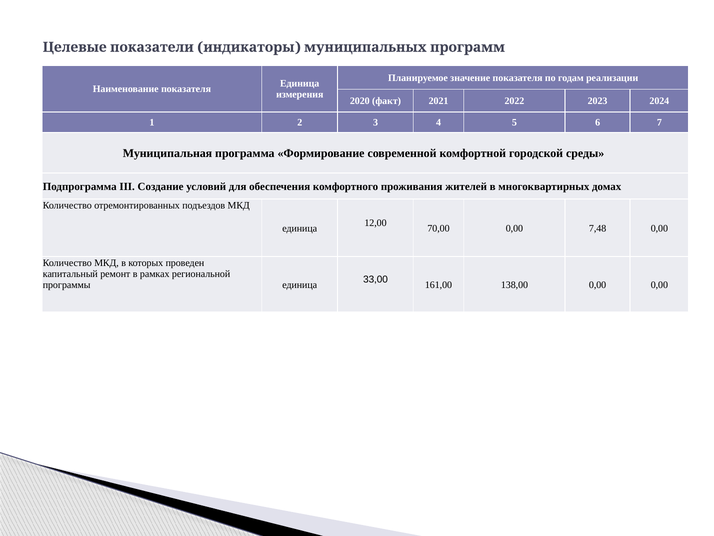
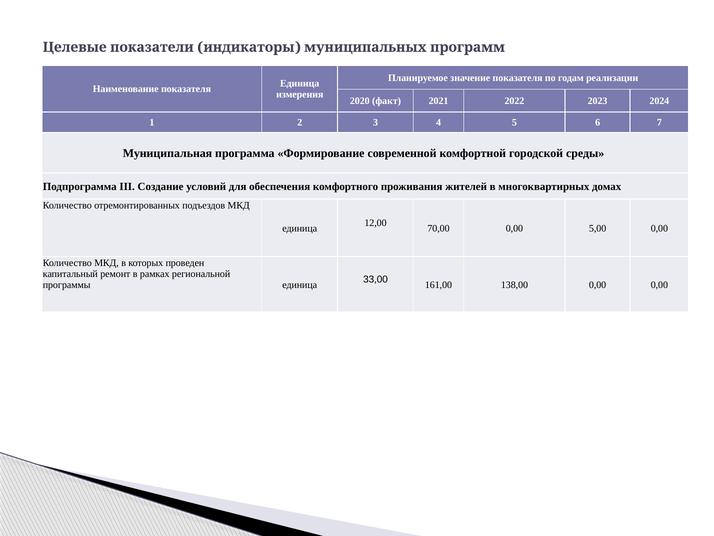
7,48: 7,48 -> 5,00 (598, 228)
